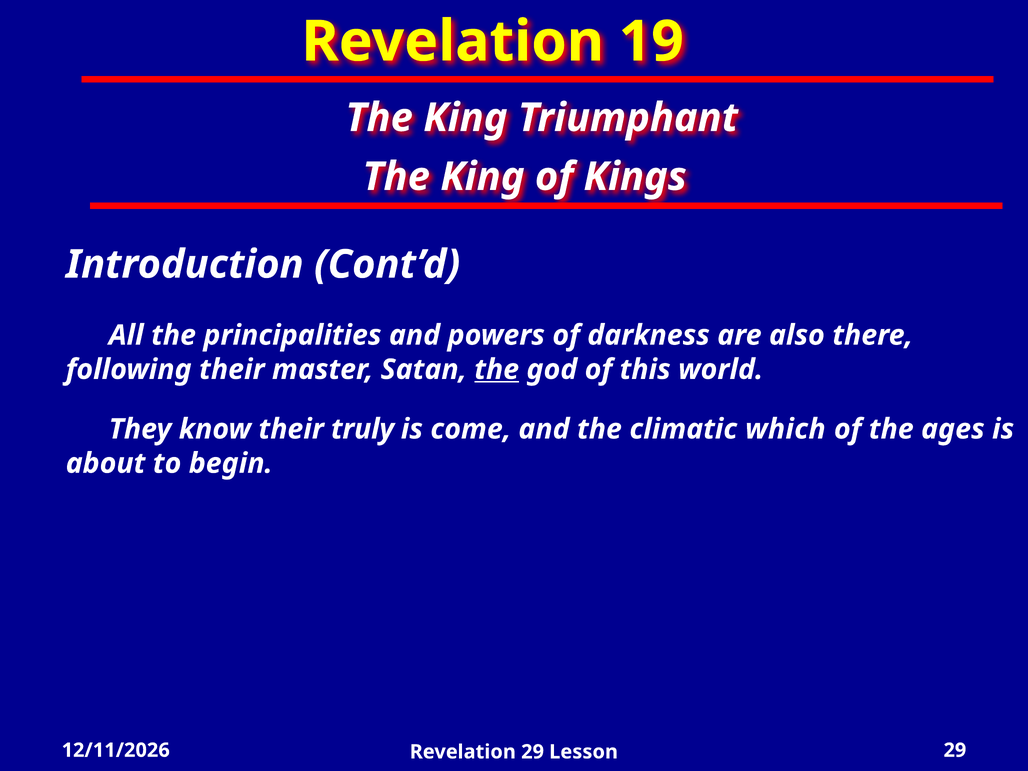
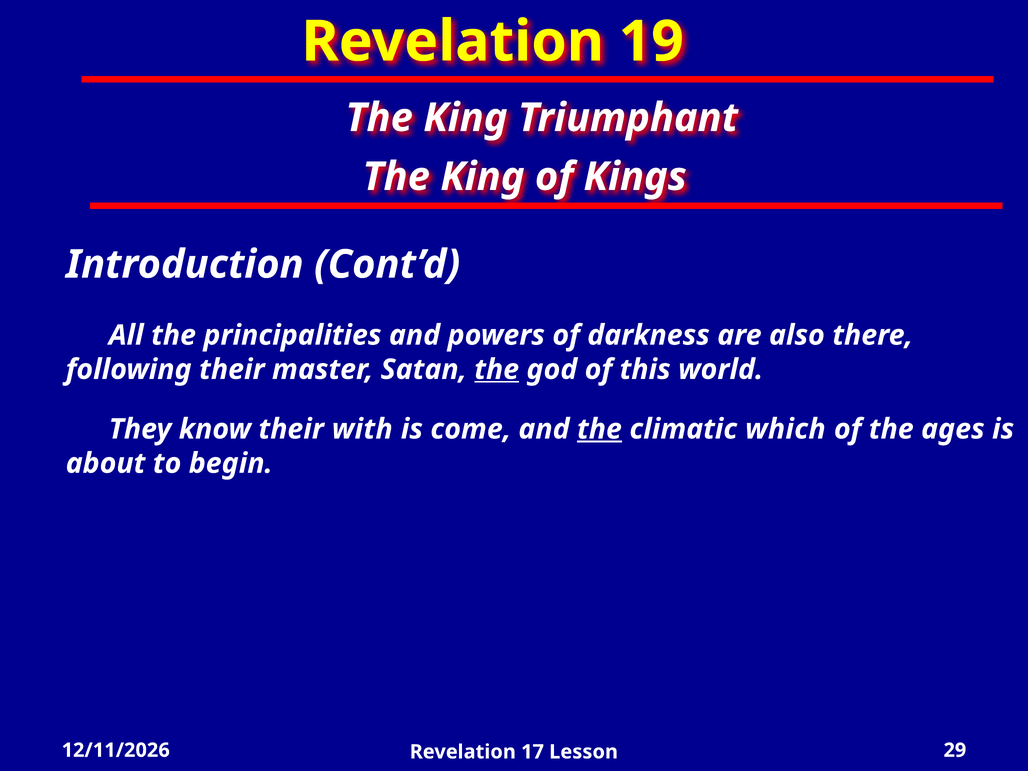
truly: truly -> with (362, 429)
the underline: none -> present (599, 429)
Revelation 29: 29 -> 17 (533, 752)
